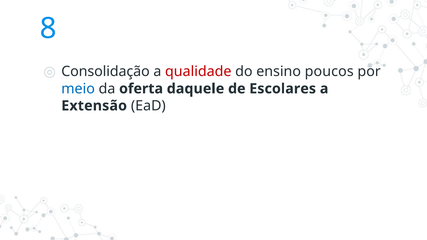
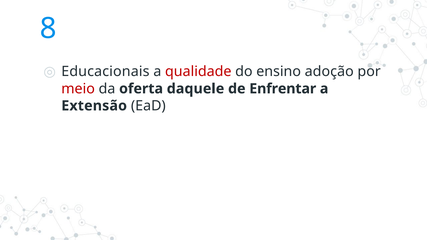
Consolidação: Consolidação -> Educacionais (105, 72)
poucos: poucos -> adoção (329, 72)
meio colour: blue -> red (78, 89)
Escolares: Escolares -> Enfrentar (283, 89)
